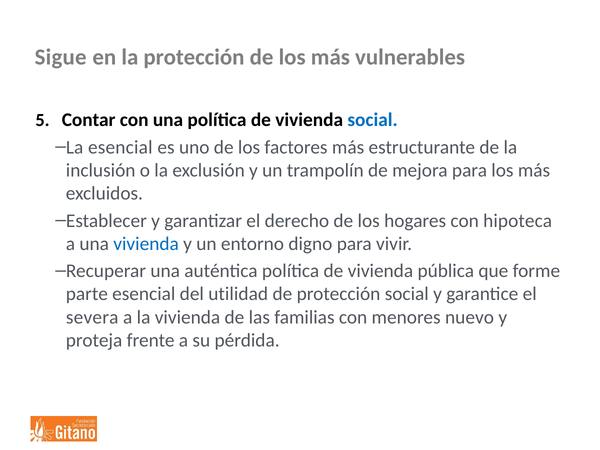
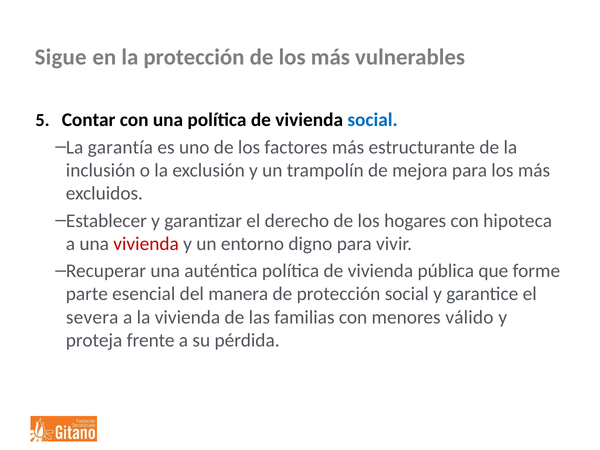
La esencial: esencial -> garantía (120, 147)
vivienda colour: blue -> red (146, 244)
utilidad: utilidad -> manera (238, 294)
nuevo: nuevo -> válido (469, 317)
